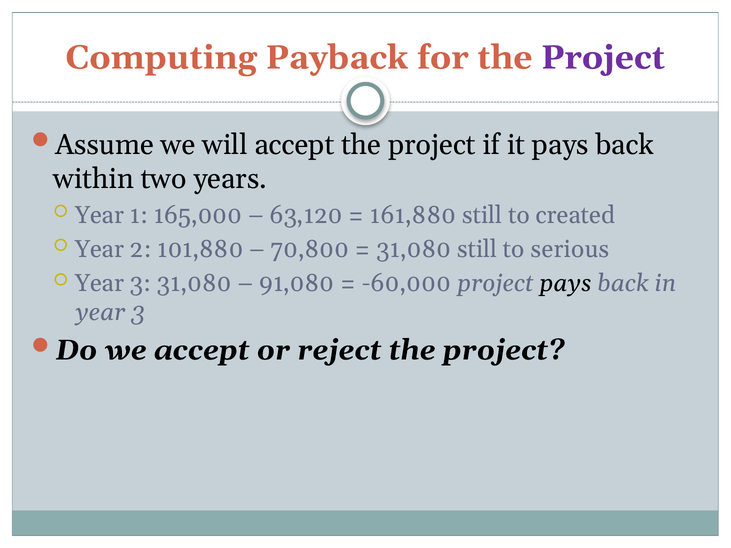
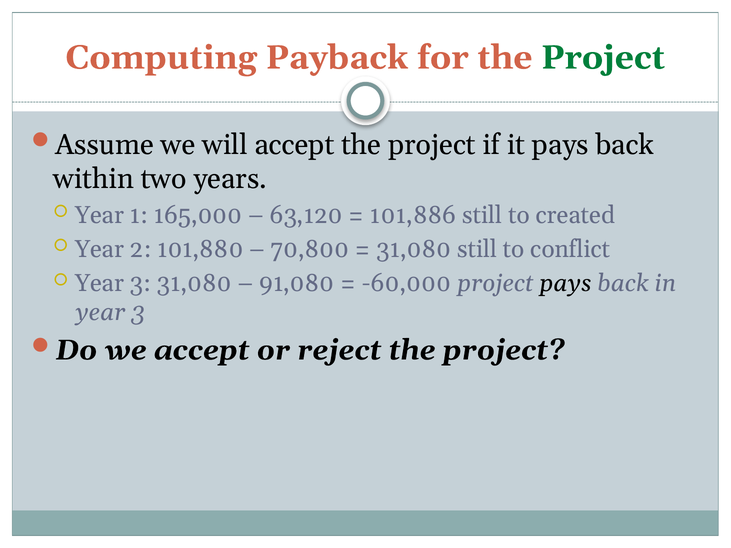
Project colour: purple -> green (603, 58)
161,880: 161,880 -> 101,886 (413, 215)
serious: serious -> conflict (570, 249)
